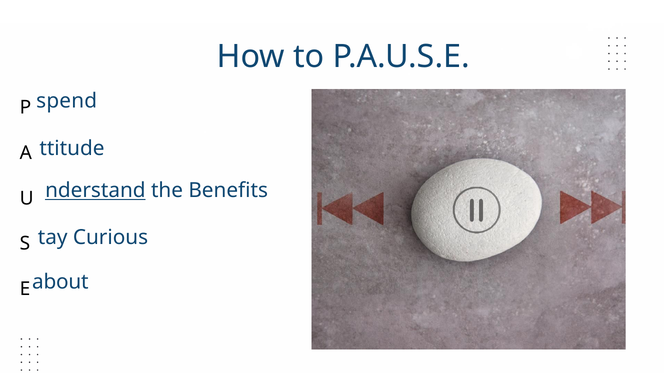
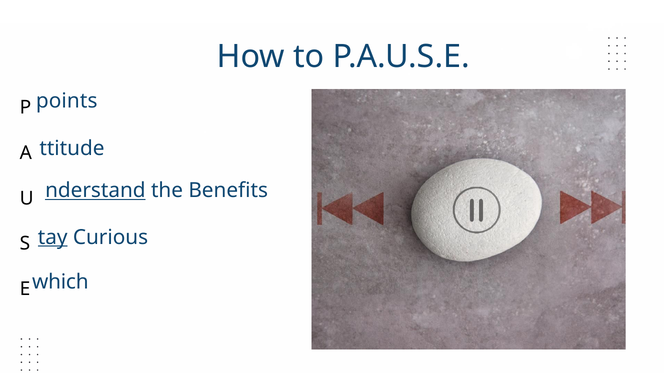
spend: spend -> points (67, 101)
tay underline: none -> present (53, 237)
about: about -> which (60, 282)
